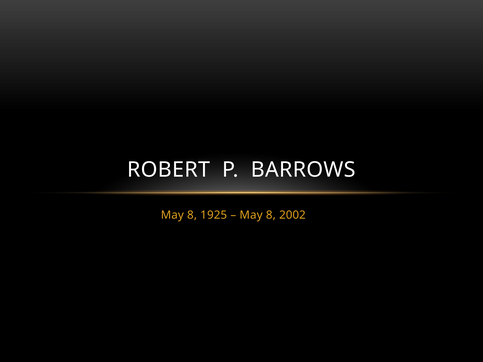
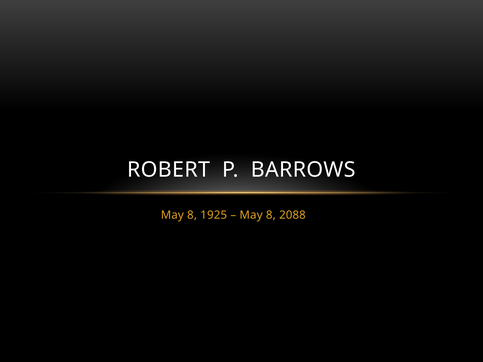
2002: 2002 -> 2088 (292, 215)
